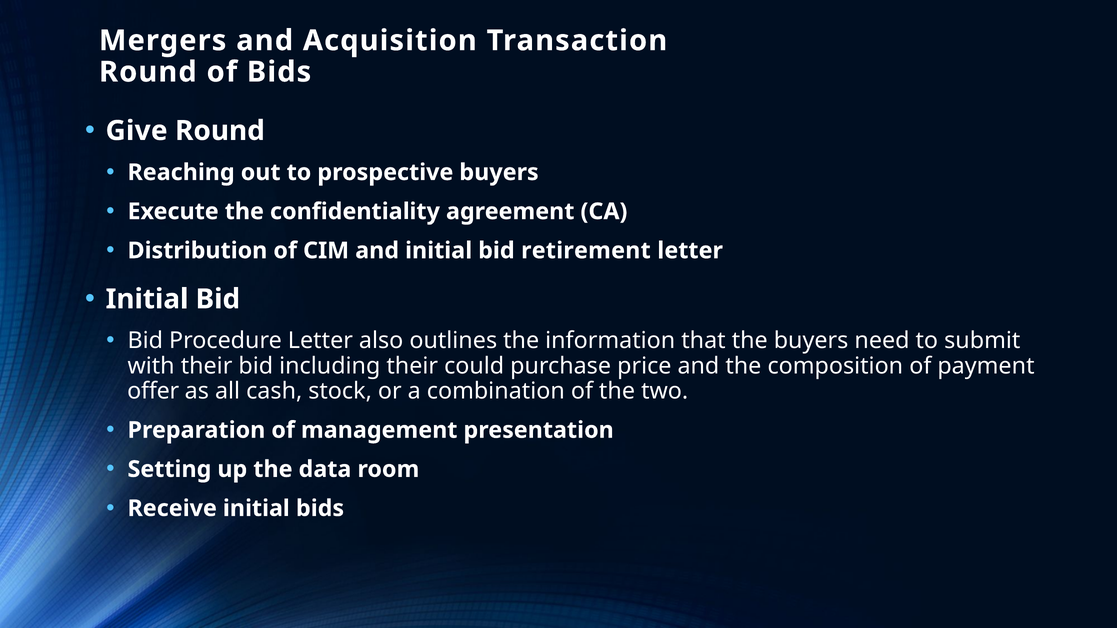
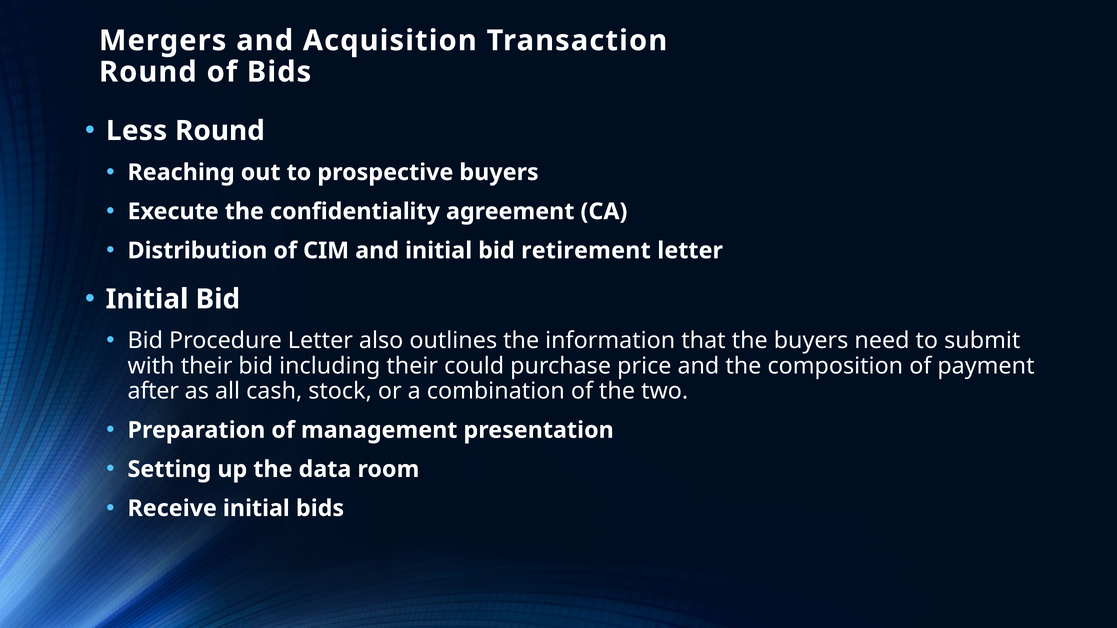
Give: Give -> Less (137, 131)
offer: offer -> after (153, 391)
